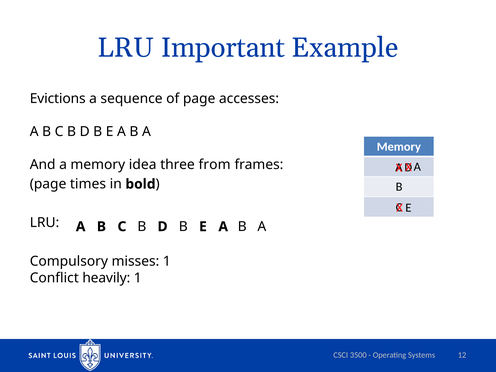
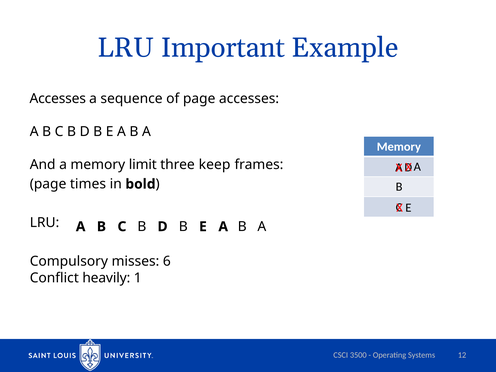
Evictions: Evictions -> Accesses (58, 99)
idea: idea -> limit (143, 165)
from: from -> keep (215, 165)
misses 1: 1 -> 6 (167, 261)
